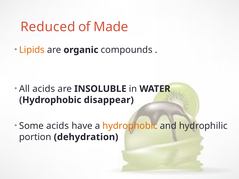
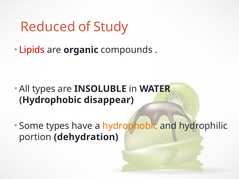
Made: Made -> Study (111, 27)
Lipids colour: orange -> red (32, 50)
All acids: acids -> types (44, 89)
Some acids: acids -> types (58, 126)
